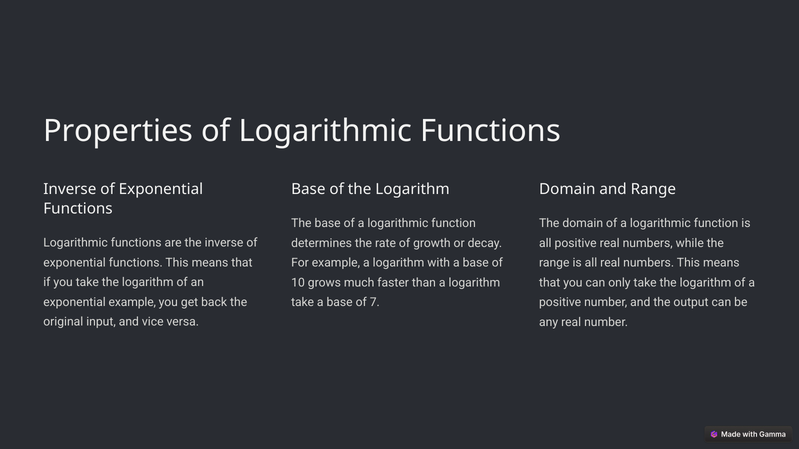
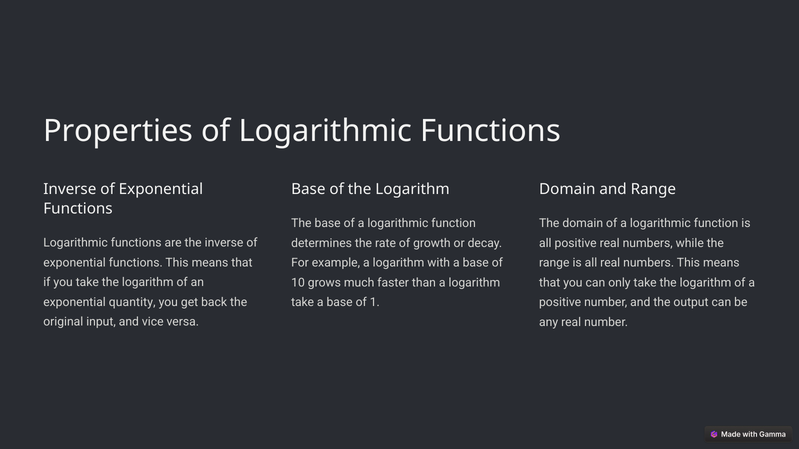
exponential example: example -> quantity (132, 302)
7: 7 -> 1 (375, 303)
